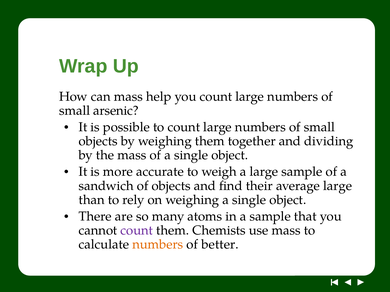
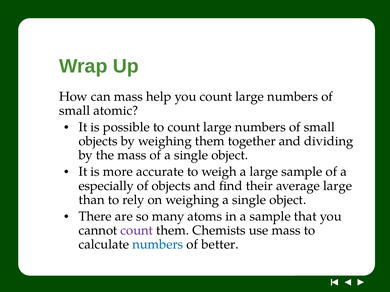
arsenic: arsenic -> atomic (116, 111)
sandwich: sandwich -> especially (106, 186)
numbers colour: orange -> blue (158, 245)
